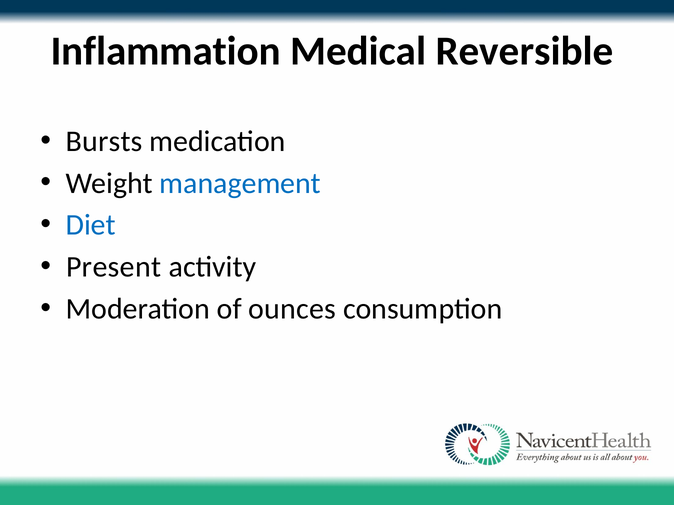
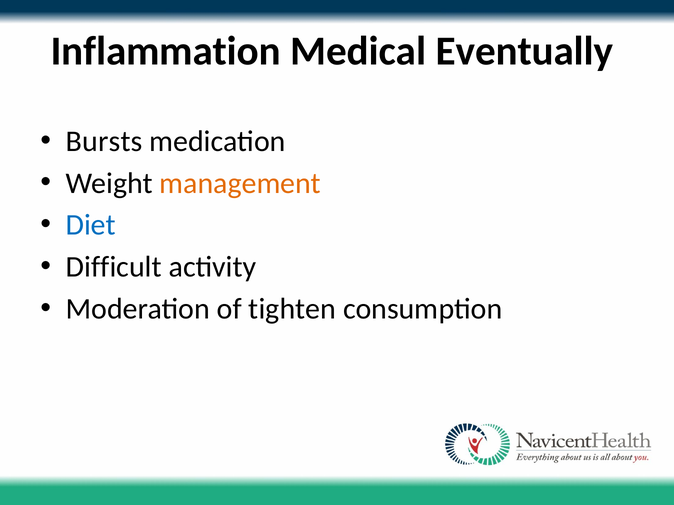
Reversible: Reversible -> Eventually (525, 51)
management colour: blue -> orange (240, 183)
Present: Present -> Difficult (114, 267)
ounces: ounces -> tighten (292, 309)
